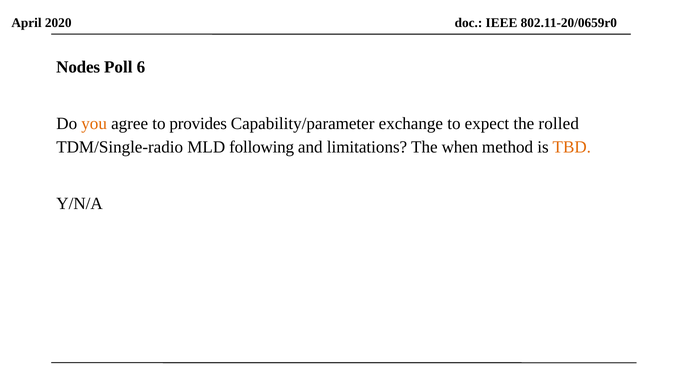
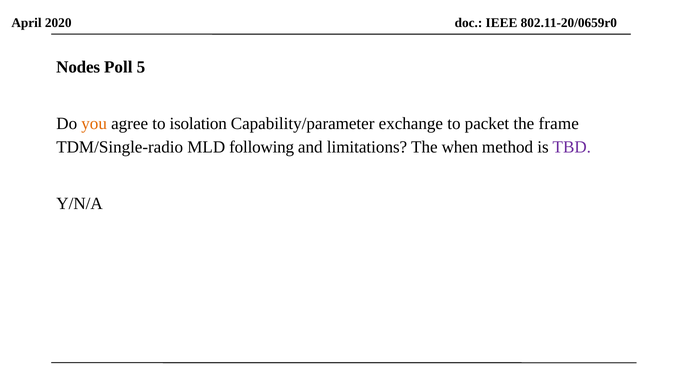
6: 6 -> 5 (141, 67)
provides: provides -> isolation (198, 124)
expect: expect -> packet (487, 124)
rolled: rolled -> frame (559, 124)
TBD colour: orange -> purple (572, 147)
